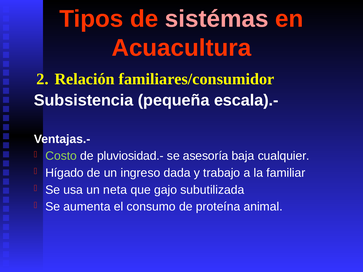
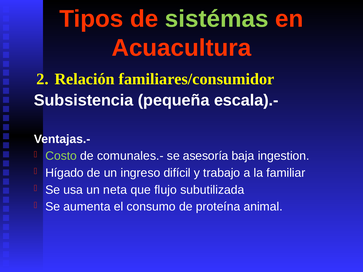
sistémas colour: pink -> light green (217, 19)
pluviosidad.-: pluviosidad.- -> comunales.- (130, 156)
cualquier: cualquier -> ingestion (284, 156)
dada: dada -> difícil (177, 173)
gajo: gajo -> flujo (166, 190)
